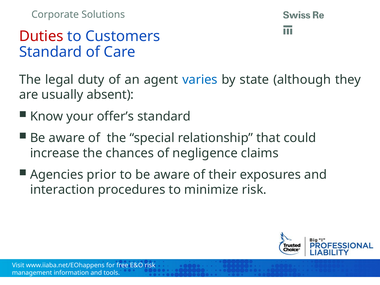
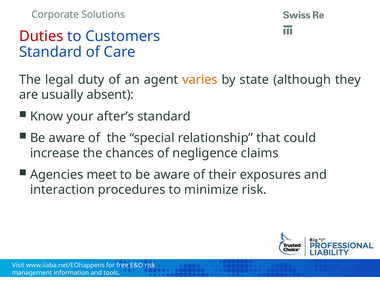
varies colour: blue -> orange (200, 80)
offer’s: offer’s -> after’s (115, 116)
prior: prior -> meet (102, 175)
